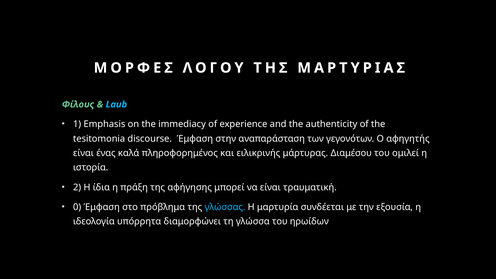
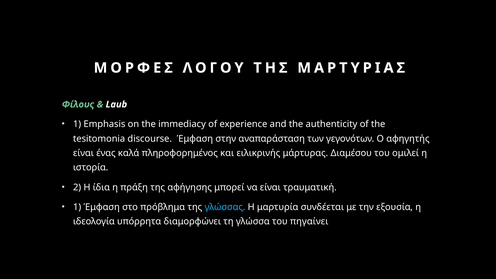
Laub colour: light blue -> white (116, 104)
0: 0 -> 1 (77, 207)
ηρωίδων: ηρωίδων -> πηγαίνει (309, 221)
